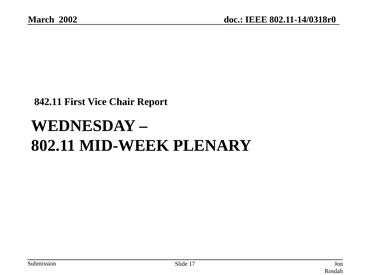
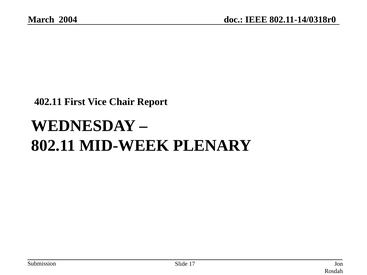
2002: 2002 -> 2004 (68, 20)
842.11: 842.11 -> 402.11 (48, 102)
